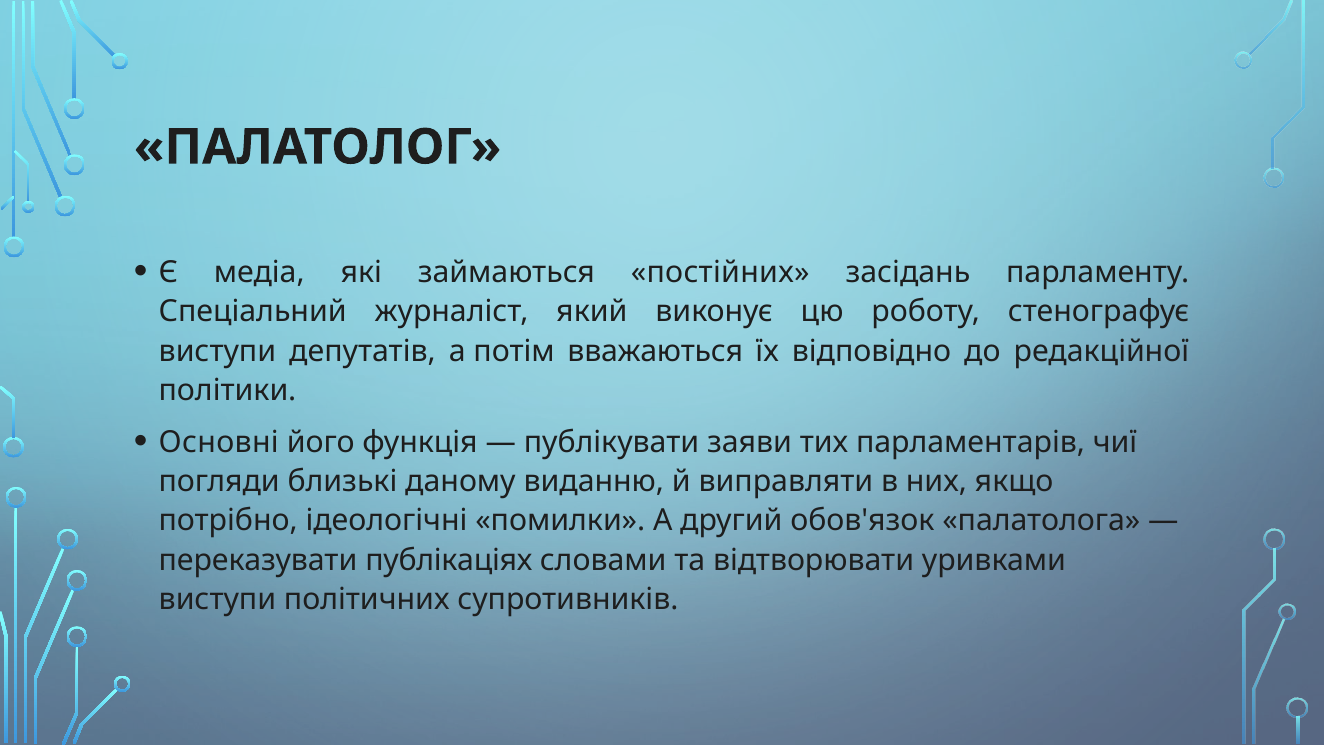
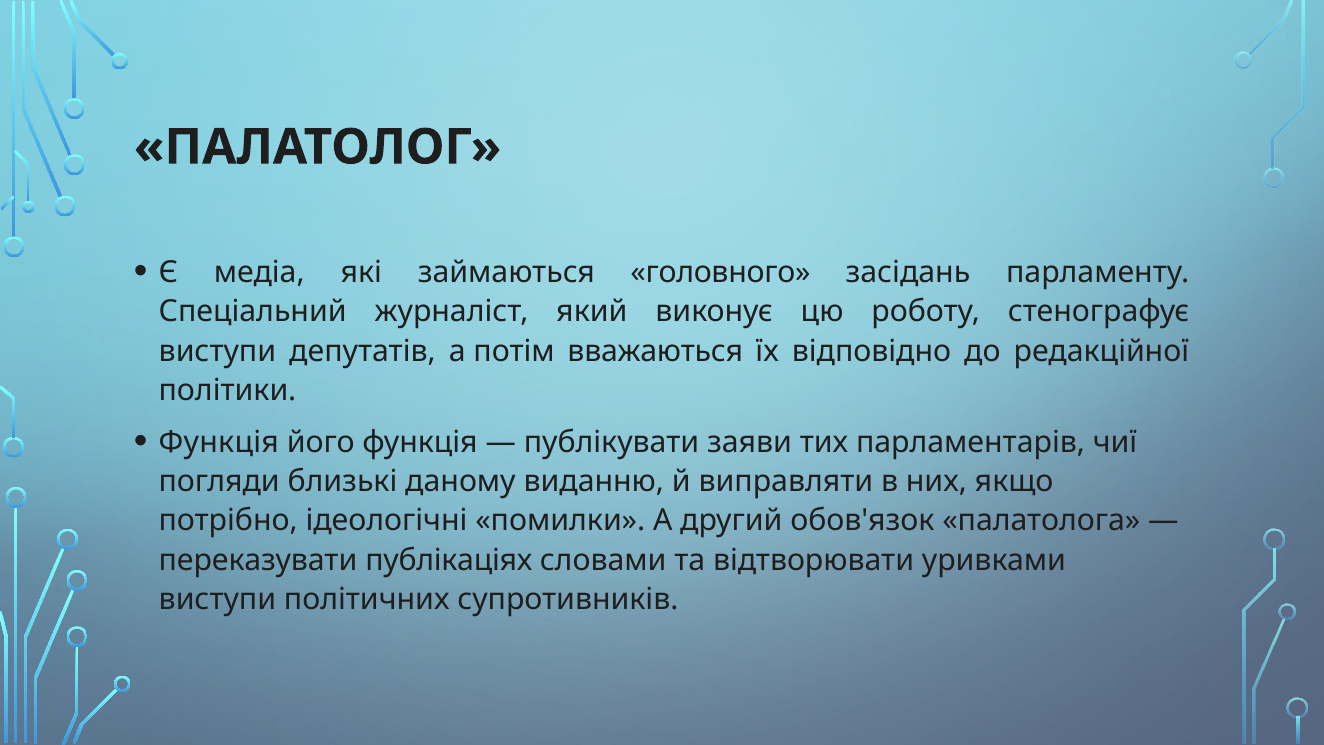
постійних: постійних -> головного (720, 272)
Основні: Основні -> Функція (219, 442)
